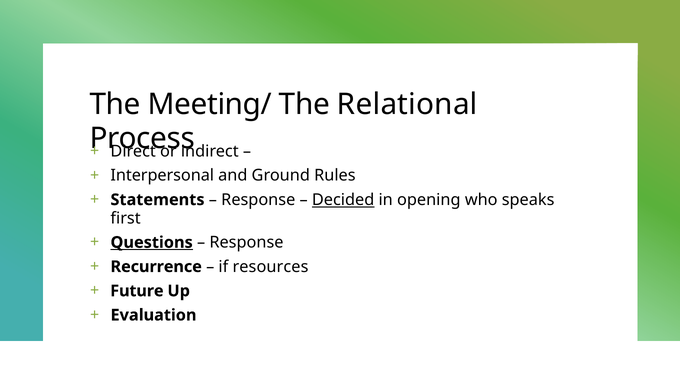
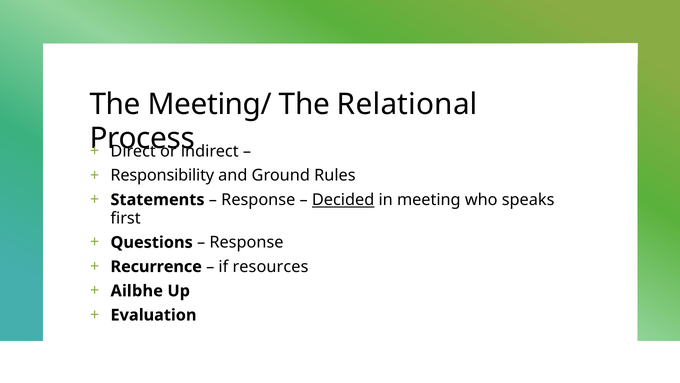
Interpersonal: Interpersonal -> Responsibility (162, 175)
opening: opening -> meeting (429, 199)
Questions underline: present -> none (152, 242)
Future: Future -> Ailbhe (137, 291)
